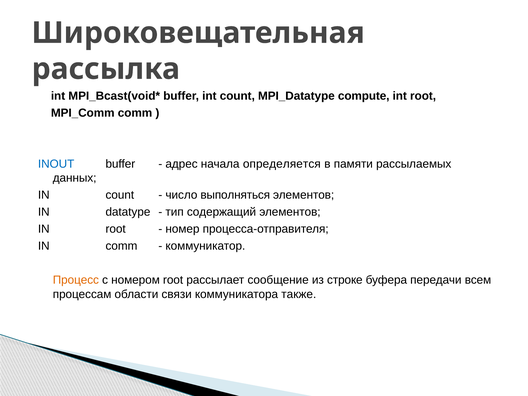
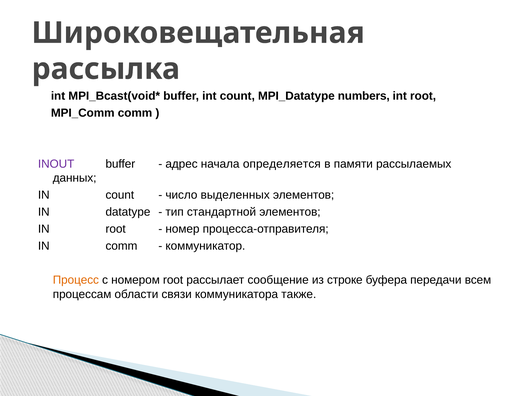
compute: compute -> numbers (364, 96)
INOUT colour: blue -> purple (56, 164)
выполняться: выполняться -> выделенных (235, 195)
содержащий: содержащий -> стандартной (221, 212)
